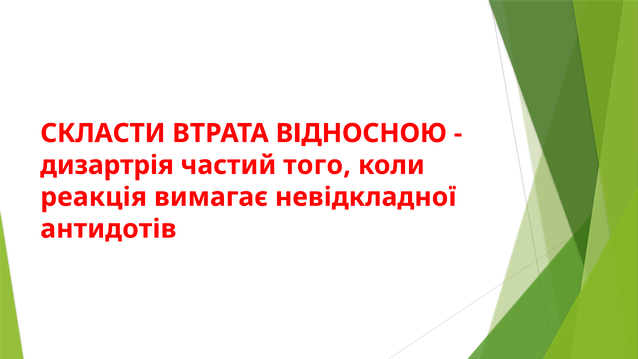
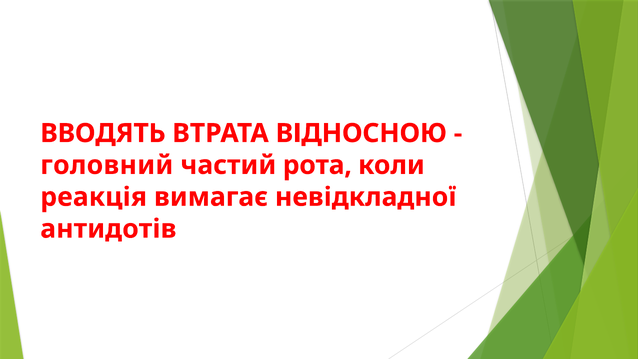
СКЛАСТИ: СКЛАСТИ -> ВВОДЯТЬ (103, 133)
дизартрія: дизартрія -> головний (107, 165)
того: того -> рота (317, 165)
